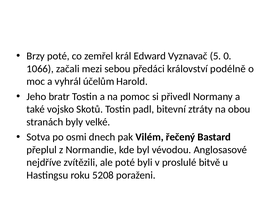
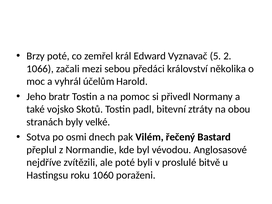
0: 0 -> 2 (227, 56)
podélně: podélně -> několika (228, 69)
5208: 5208 -> 1060 (103, 175)
